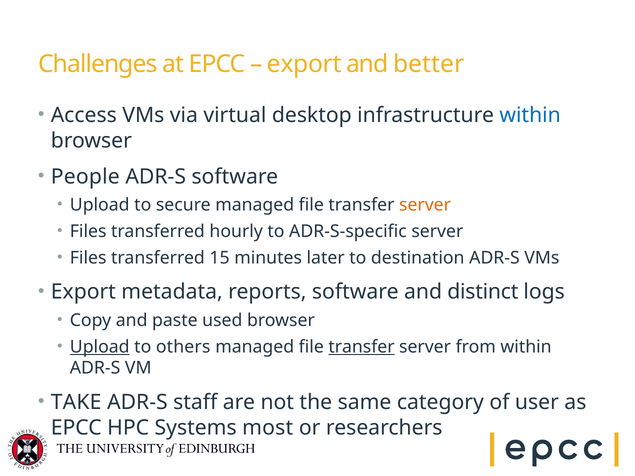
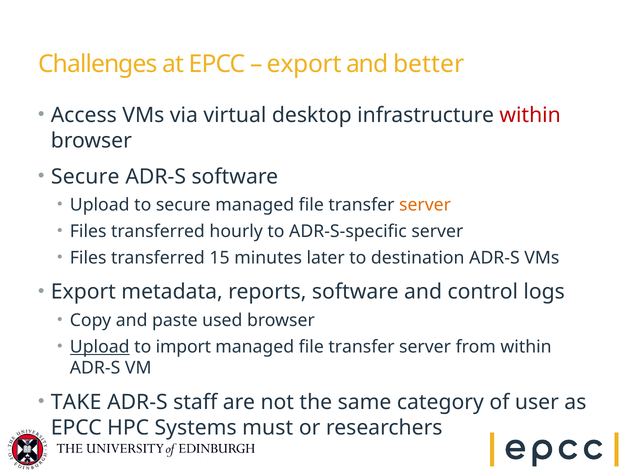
within colour: blue -> red (530, 115)
People: People -> Secure (85, 177)
distinct: distinct -> control (483, 292)
others: others -> import (183, 347)
transfer underline: present -> none (362, 347)
most: most -> must (268, 428)
